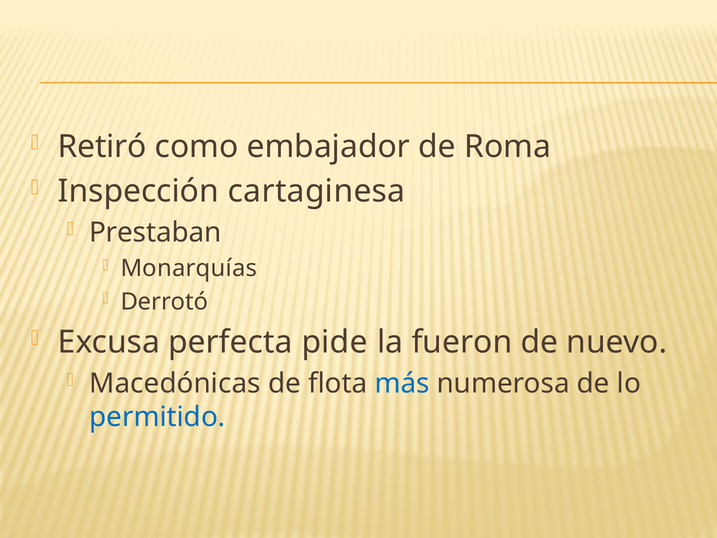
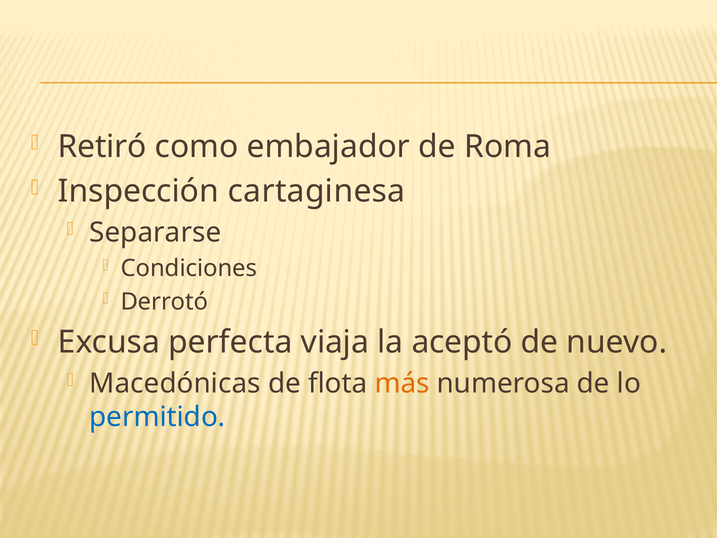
Prestaban: Prestaban -> Separarse (155, 233)
Monarquías: Monarquías -> Condiciones (189, 268)
pide: pide -> viaja (335, 342)
fueron: fueron -> aceptó (462, 342)
más colour: blue -> orange (402, 383)
